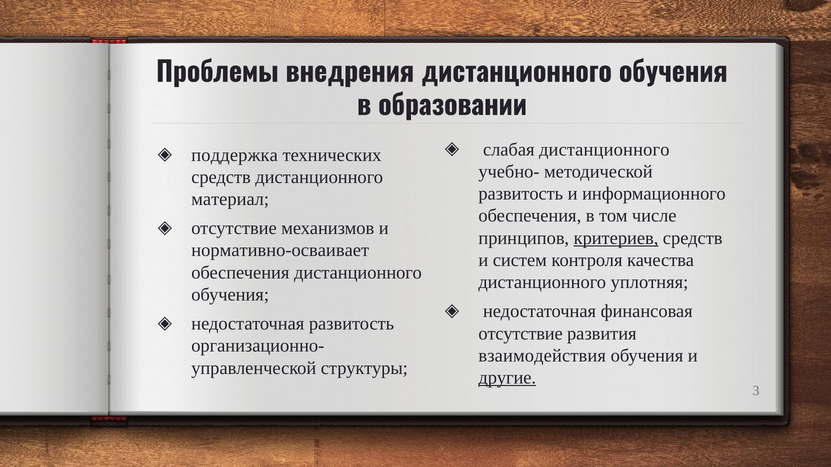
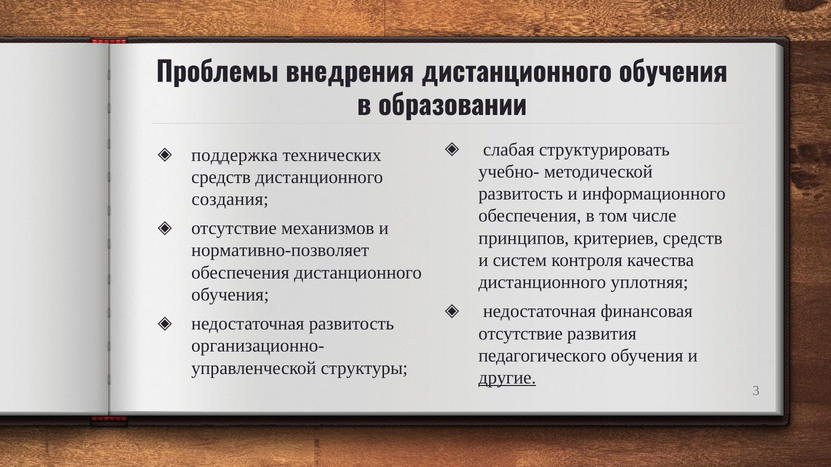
слабая дистанционного: дистанционного -> структурировать (604, 150)
материал: материал -> создания (230, 199)
критериев underline: present -> none (616, 238)
нормативно-осваивает: нормативно-осваивает -> нормативно-позволяет (280, 251)
взаимодействия: взаимодействия -> педагогического (542, 356)
